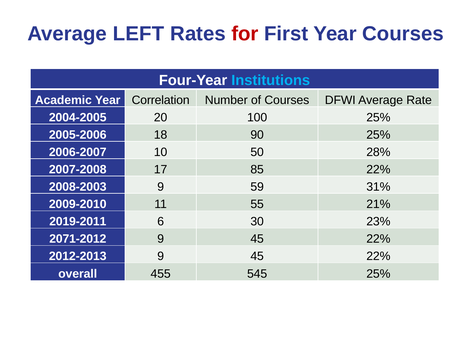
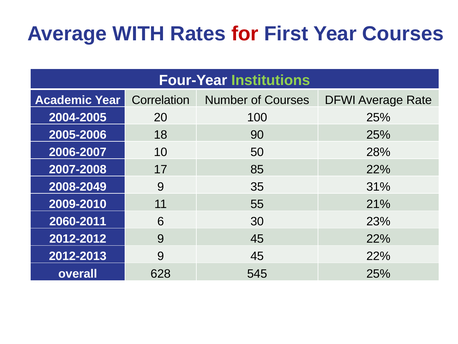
LEFT: LEFT -> WITH (139, 34)
Institutions colour: light blue -> light green (271, 80)
2008-2003: 2008-2003 -> 2008-2049 (78, 187)
59: 59 -> 35 (257, 187)
2019-2011: 2019-2011 -> 2060-2011 (78, 221)
2071-2012: 2071-2012 -> 2012-2012 (78, 239)
455: 455 -> 628 (161, 274)
